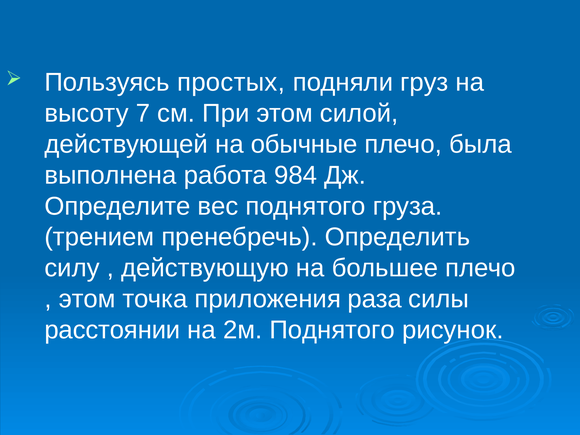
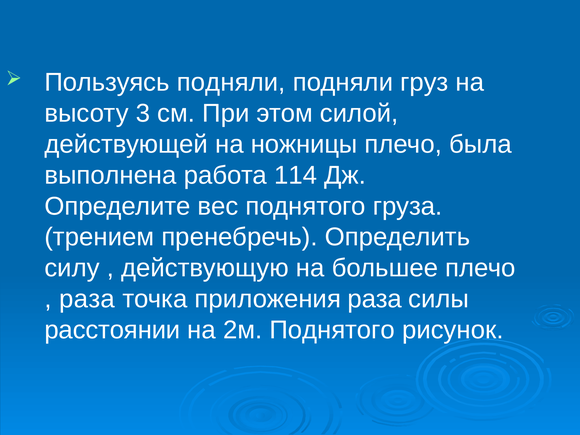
Пользуясь простых: простых -> подняли (231, 82)
7: 7 -> 3 (143, 113)
обычные: обычные -> ножницы (304, 144)
984: 984 -> 114 (296, 175)
этом: этом -> раза (87, 299)
